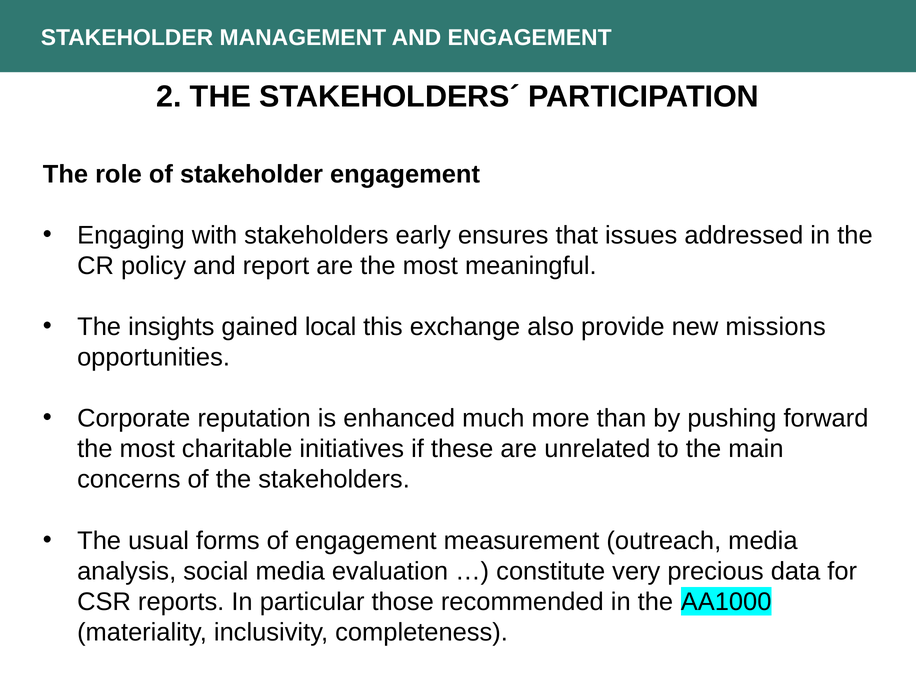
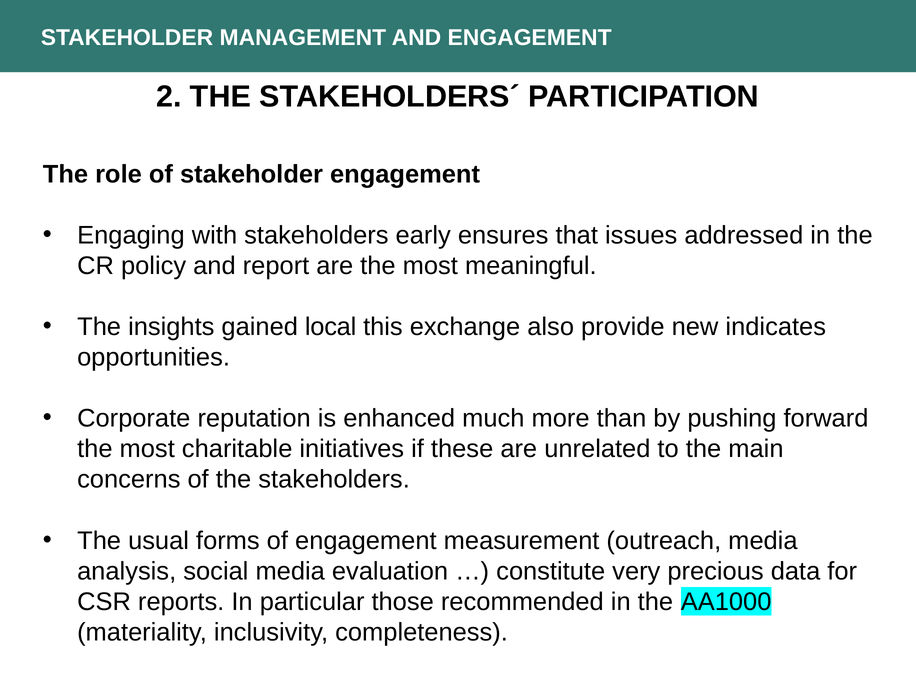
missions: missions -> indicates (776, 327)
